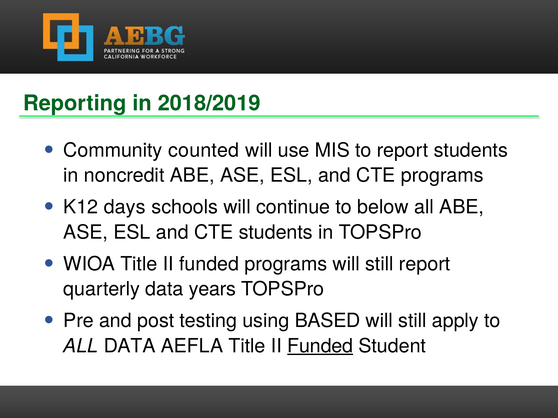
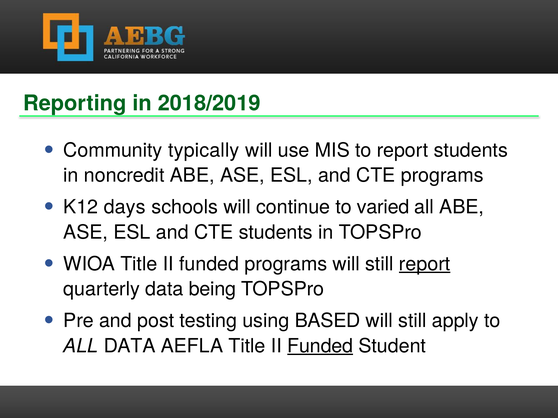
counted: counted -> typically (204, 150)
below: below -> varied (383, 207)
report underline: none -> present (425, 264)
years: years -> being (212, 289)
